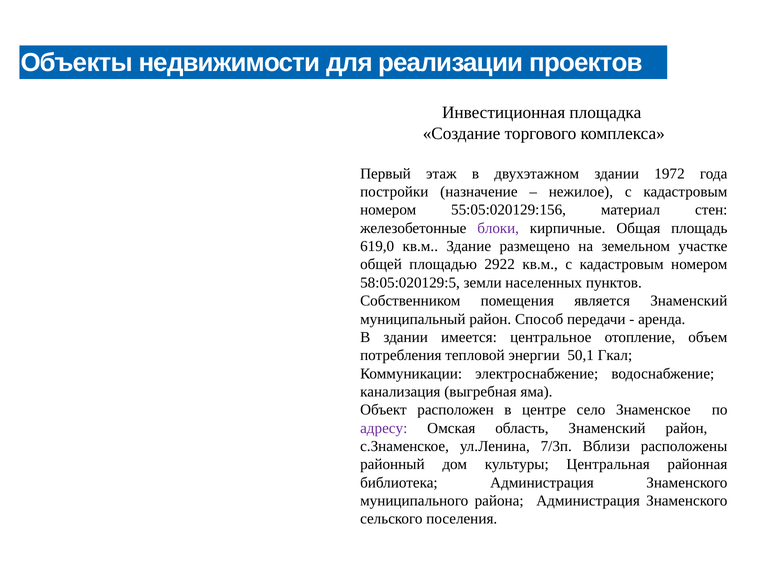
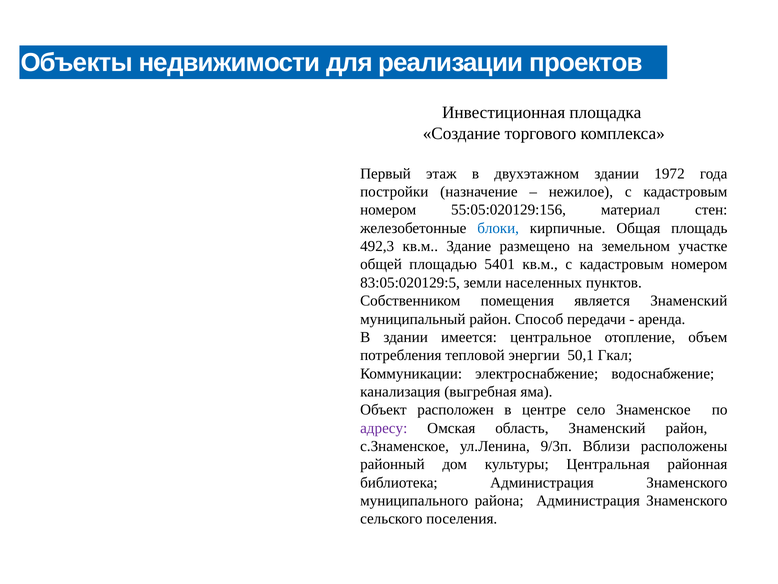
блоки colour: purple -> blue (498, 228)
619,0: 619,0 -> 492,3 (377, 246)
2922: 2922 -> 5401 (500, 264)
58:05:020129:5: 58:05:020129:5 -> 83:05:020129:5 (410, 282)
7/3п: 7/3п -> 9/3п (556, 446)
